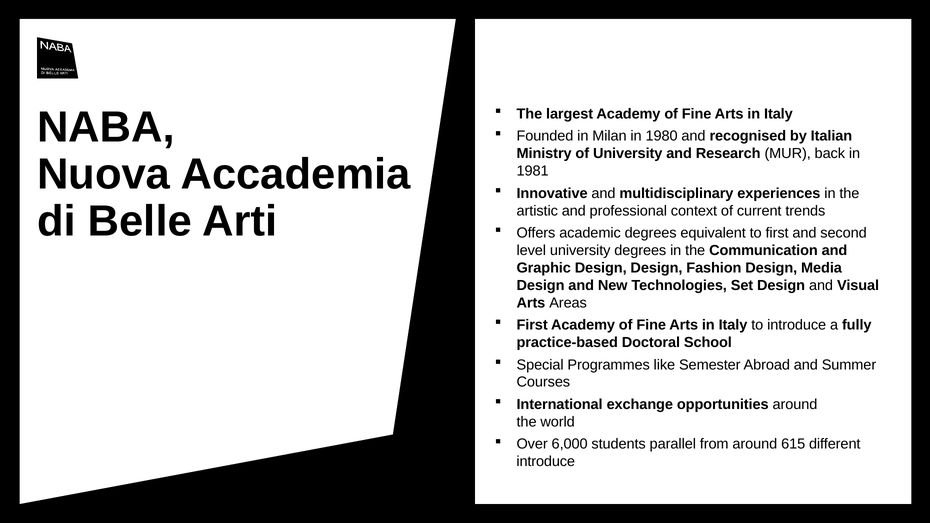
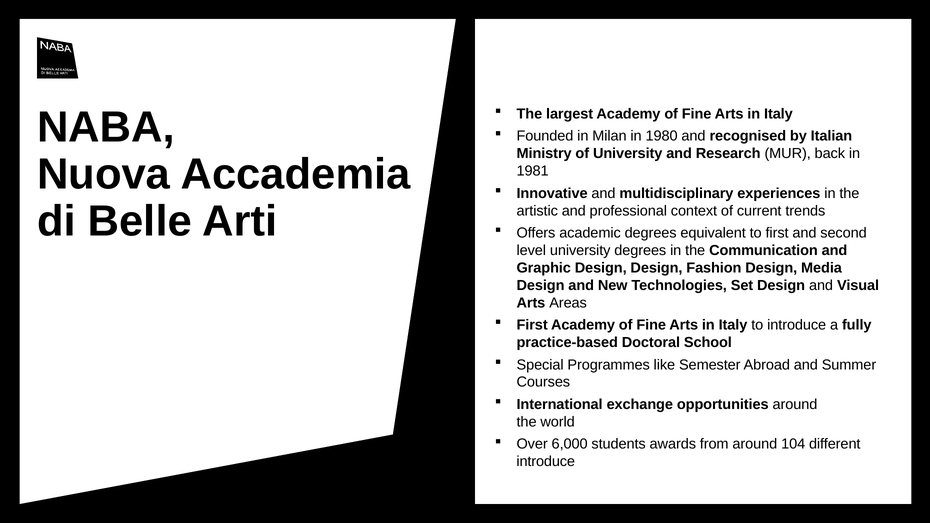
parallel: parallel -> awards (673, 444)
615: 615 -> 104 (793, 444)
